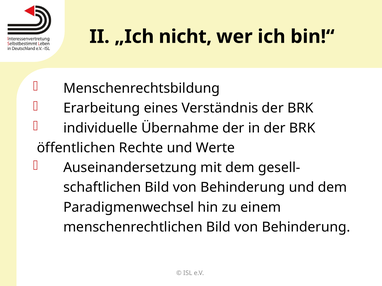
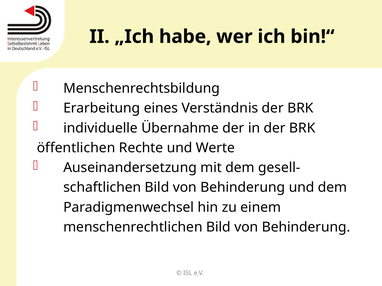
nicht: nicht -> habe (185, 37)
